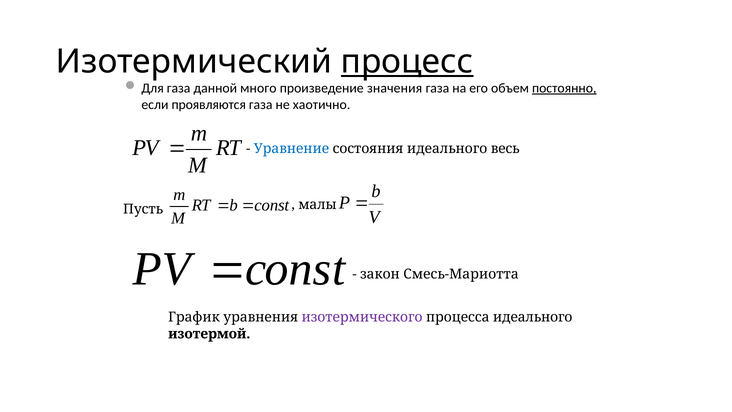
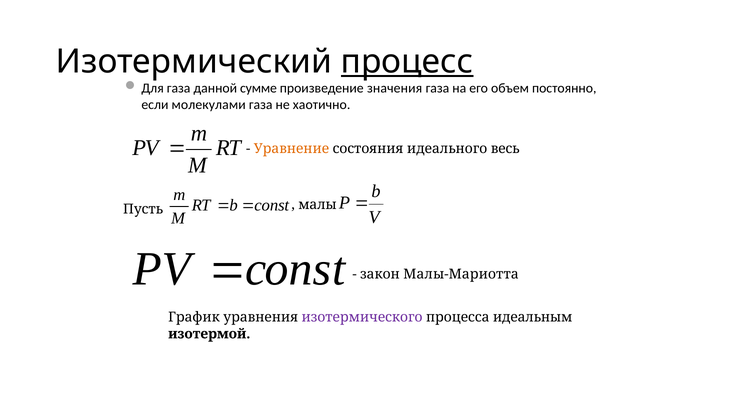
много: много -> сумме (258, 88)
постоянно underline: present -> none (564, 88)
проявляются: проявляются -> молекулами (209, 104)
Уравнение colour: blue -> orange (291, 149)
Смесь-Мариотта: Смесь-Мариотта -> Малы-Мариотта (461, 274)
процесса идеального: идеального -> идеальным (533, 317)
